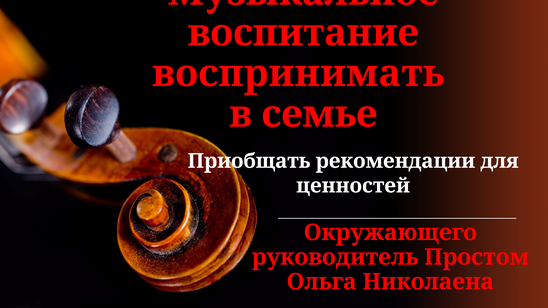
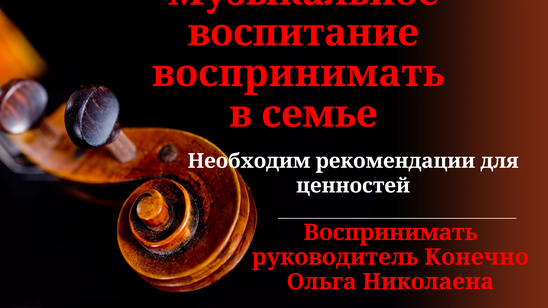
Приобщать: Приобщать -> Необходим (249, 161)
Окружающего: Окружающего -> Воспринимать (391, 233)
Простом: Простом -> Конечно (477, 257)
